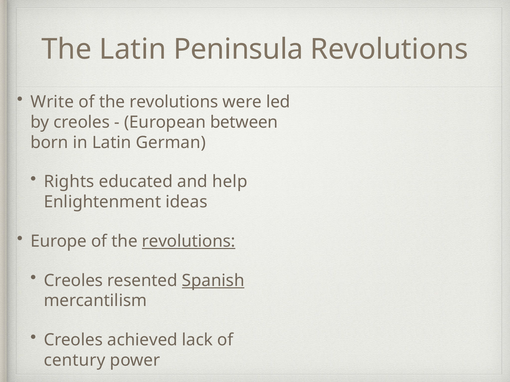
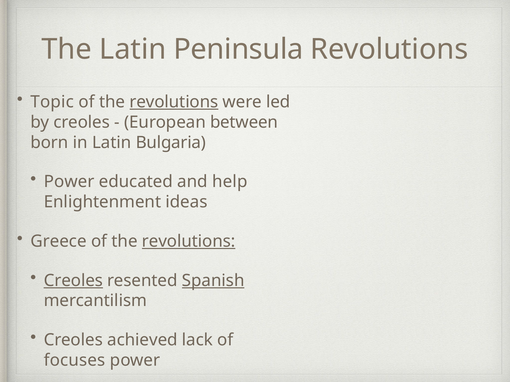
Write: Write -> Topic (52, 102)
revolutions underline: none -> present (174, 102)
German: German -> Bulgaria (171, 143)
Rights: Rights -> Power (69, 182)
Europe: Europe -> Greece (59, 242)
Creoles underline: none -> present (73, 281)
century: century -> focuses (75, 361)
